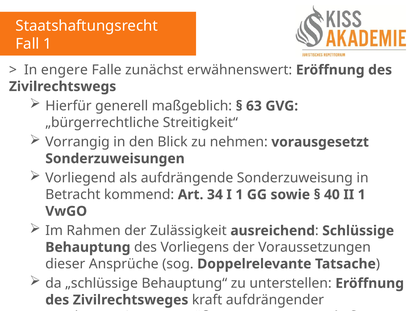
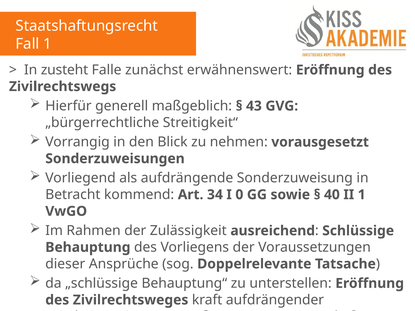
engere: engere -> zusteht (65, 70)
63: 63 -> 43 (254, 106)
I 1: 1 -> 0 (239, 195)
